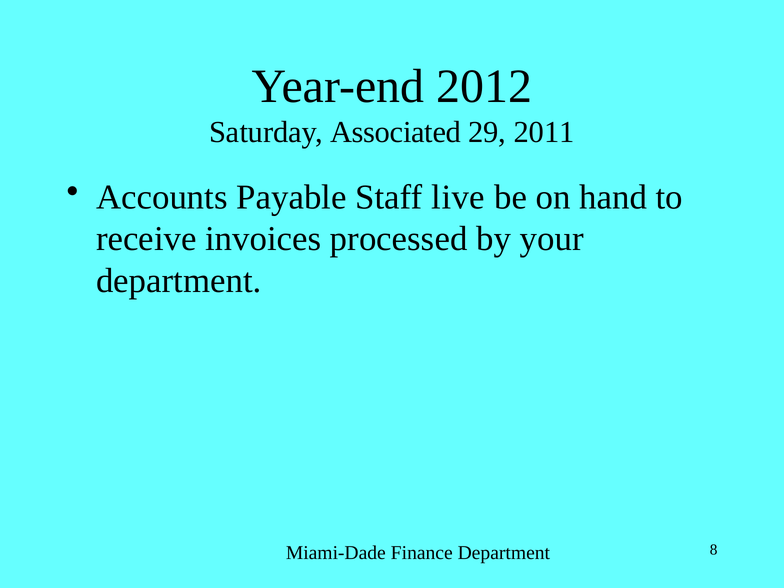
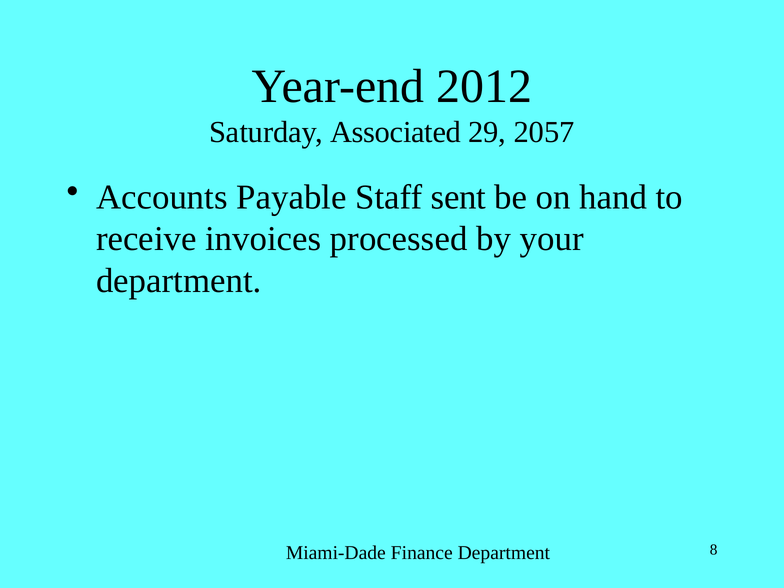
2011: 2011 -> 2057 (544, 132)
live: live -> sent (458, 197)
